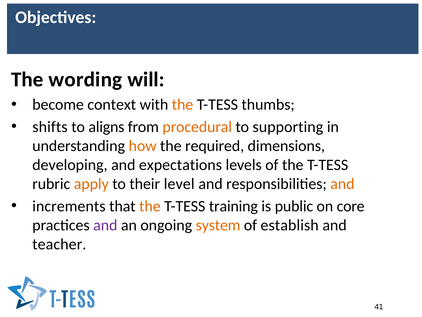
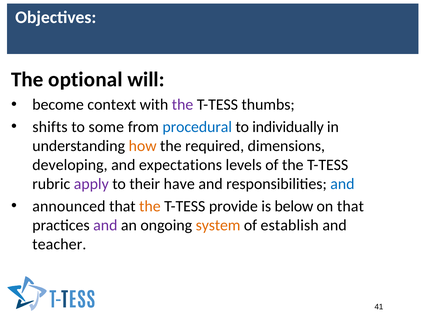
wording: wording -> optional (85, 80)
the colour: orange -> purple (183, 104)
aligns: aligns -> some (106, 127)
procedural colour: orange -> blue (197, 127)
supporting: supporting -> individually (288, 127)
apply colour: orange -> purple (91, 184)
level: level -> have (179, 184)
and colour: orange -> blue (342, 184)
increments: increments -> announced (69, 206)
training: training -> provide (233, 206)
public: public -> below (294, 206)
on core: core -> that (350, 206)
